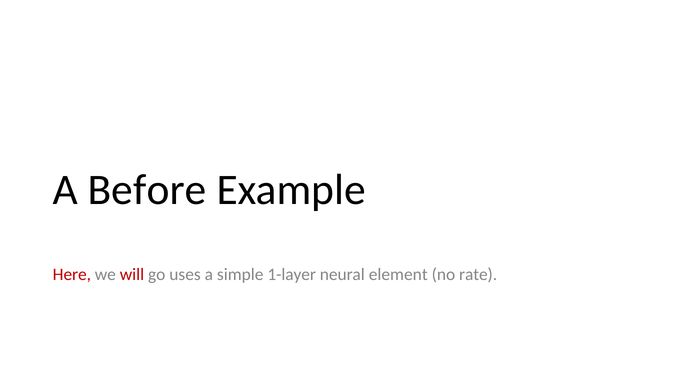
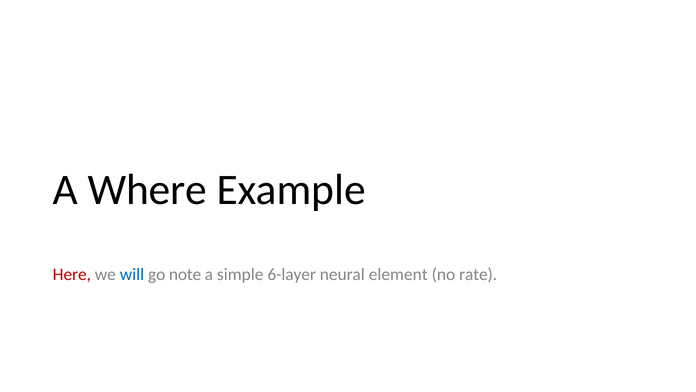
Before: Before -> Where (147, 189)
will colour: red -> blue (132, 274)
uses: uses -> note (185, 274)
1-layer: 1-layer -> 6-layer (292, 274)
